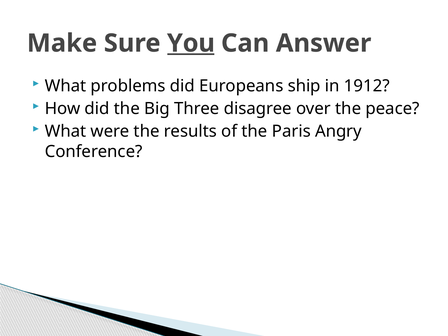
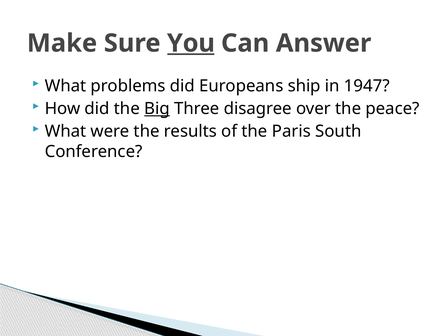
1912: 1912 -> 1947 (367, 86)
Big underline: none -> present (157, 109)
Angry: Angry -> South (338, 131)
